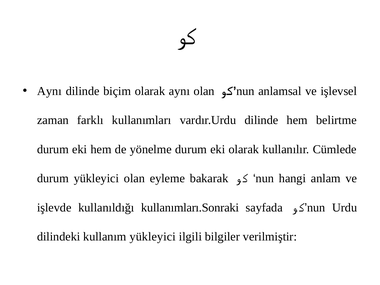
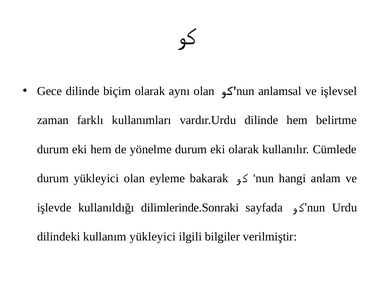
Aynı: Aynı -> Gece (50, 91)
kullanımları.Sonraki: kullanımları.Sonraki -> dilimlerinde.Sonraki (190, 208)
